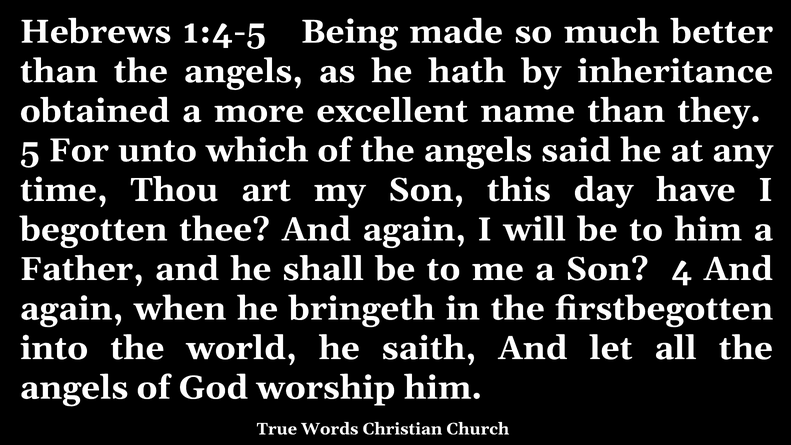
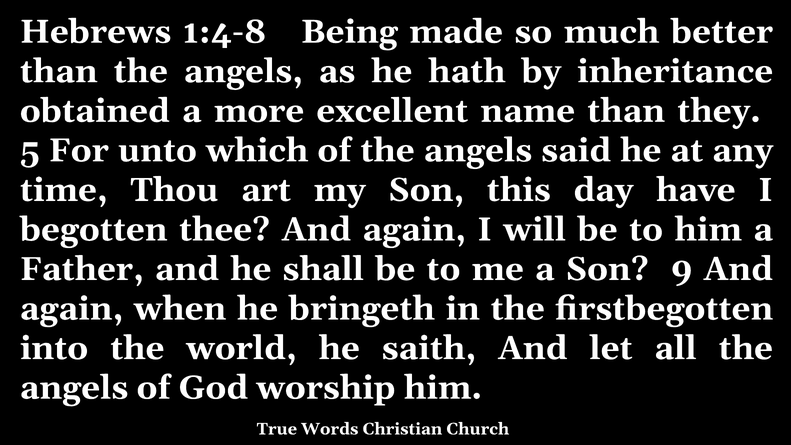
1:4-5: 1:4-5 -> 1:4-8 (225, 32)
4: 4 -> 9 (682, 269)
